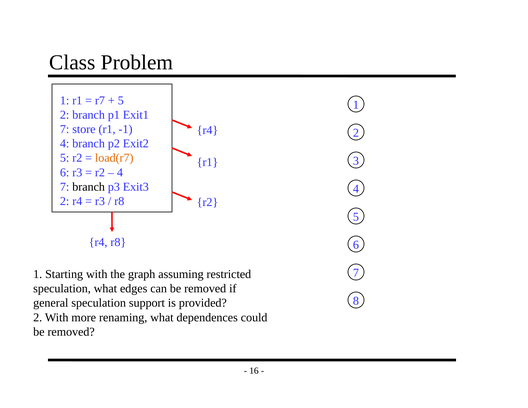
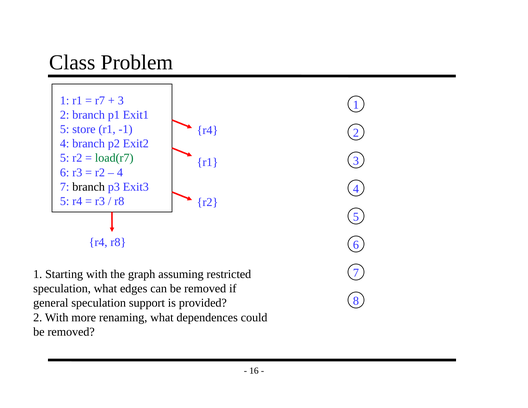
5: 5 -> 3 (121, 100)
7: 7 -> 5 (65, 129)
load(r7 colour: orange -> green (114, 158)
2: 2 -> 5 (65, 201)
